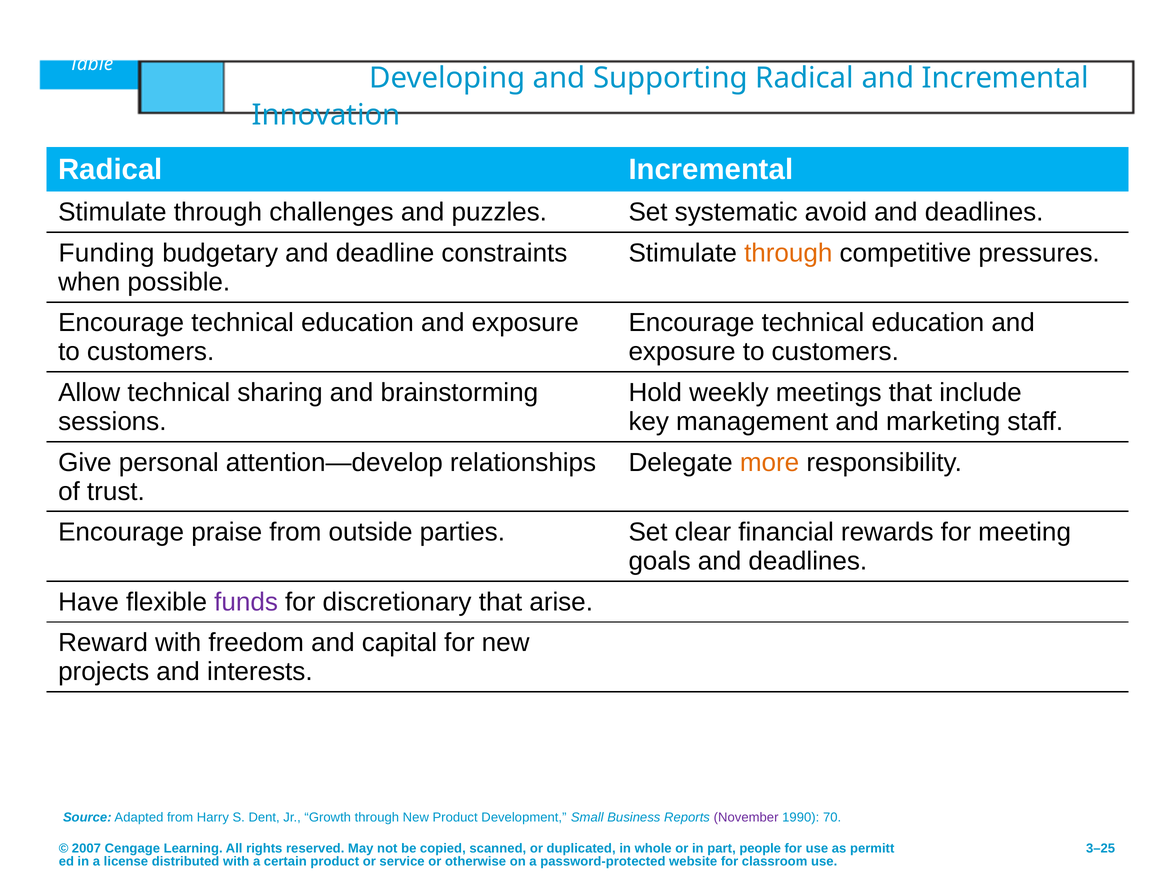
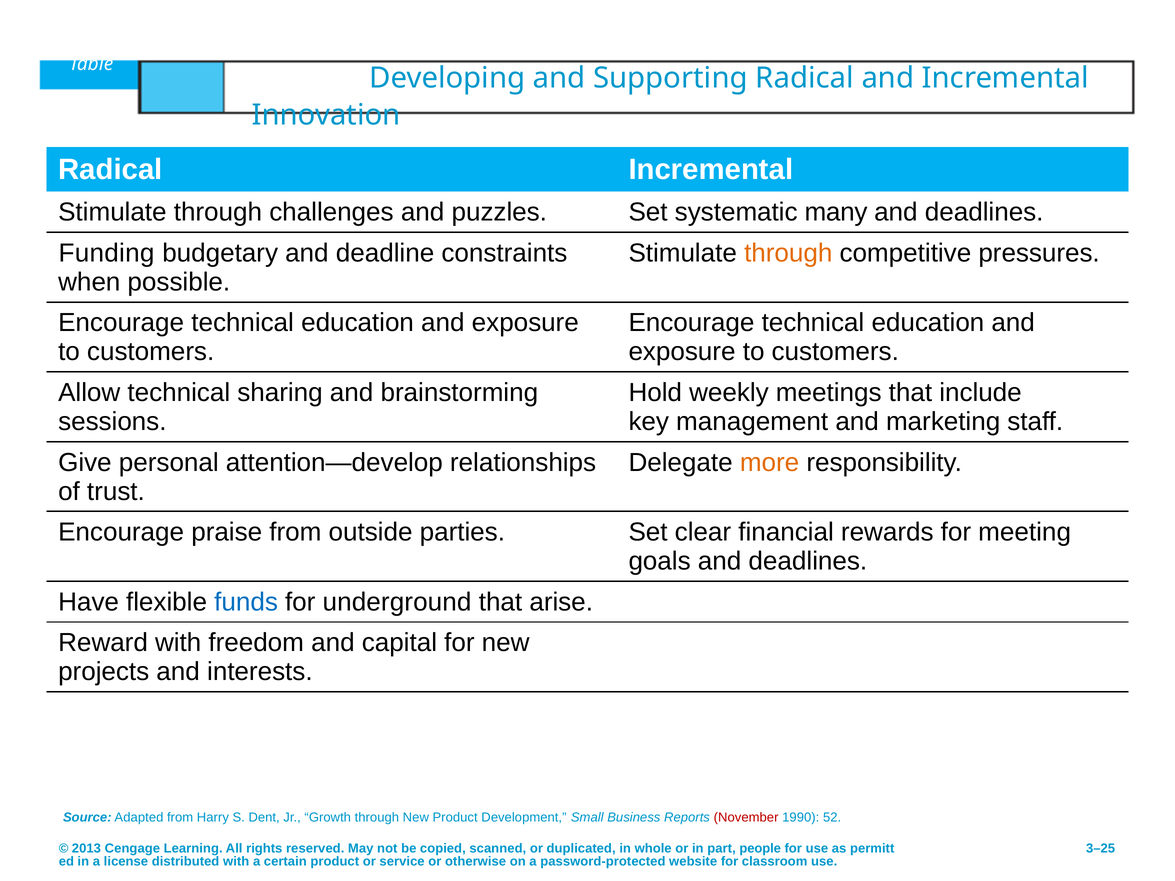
avoid: avoid -> many (836, 212)
funds colour: purple -> blue (246, 602)
discretionary: discretionary -> underground (397, 602)
November colour: purple -> red (746, 818)
70: 70 -> 52 (832, 818)
2007: 2007 -> 2013 (86, 849)
